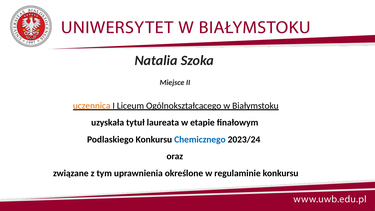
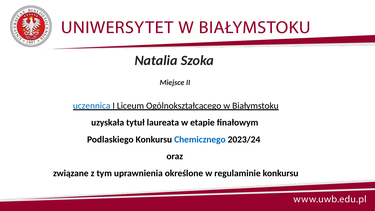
uczennica colour: orange -> blue (92, 106)
